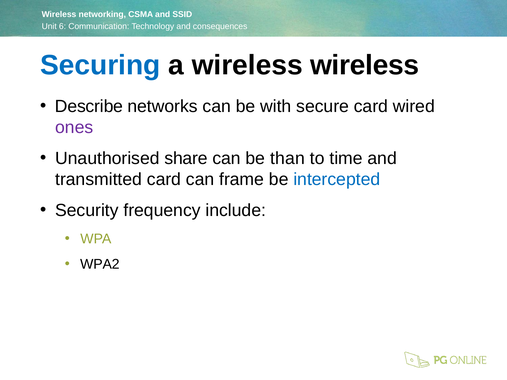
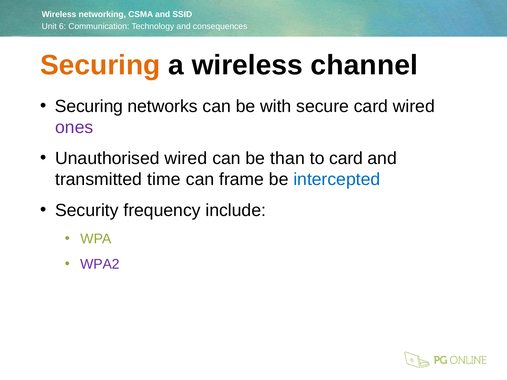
Securing colour: blue -> orange (100, 65)
wireless wireless: wireless -> channel (364, 65)
Describe: Describe -> Securing (89, 106)
Unauthorised share: share -> wired (186, 158)
to time: time -> card (346, 158)
transmitted card: card -> time (164, 180)
WPA2 colour: black -> purple (100, 264)
